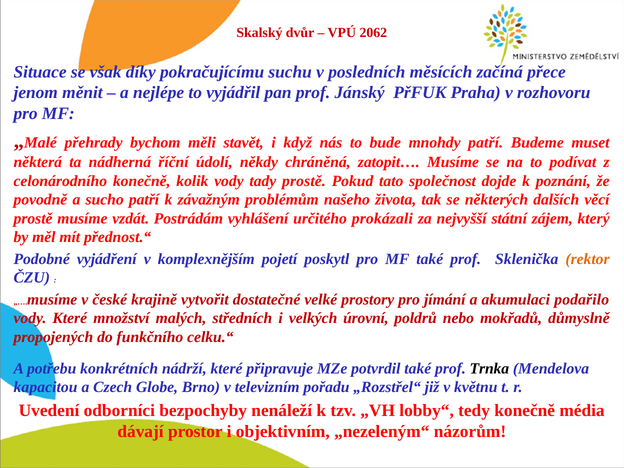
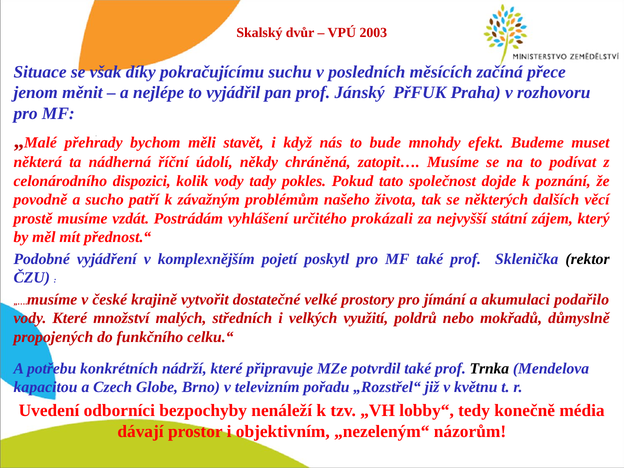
2062: 2062 -> 2003 (373, 33)
mnohdy patří: patří -> efekt (486, 142)
celonárodního konečně: konečně -> dispozici (142, 181)
tady prostě: prostě -> pokles (304, 181)
rektor colour: orange -> black (588, 259)
úrovní: úrovní -> využití (366, 318)
